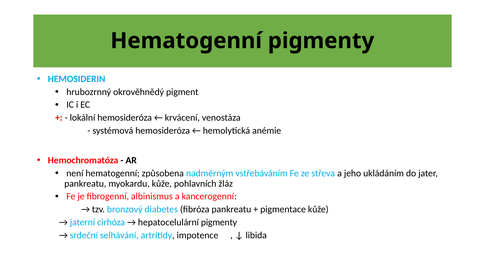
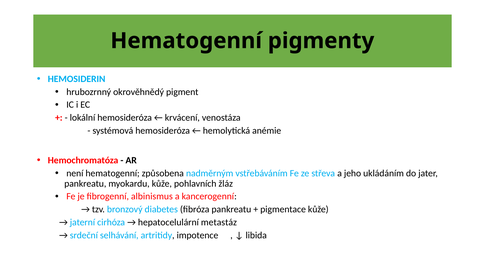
hepatocelulární pigmenty: pigmenty -> metastáz (219, 222)
